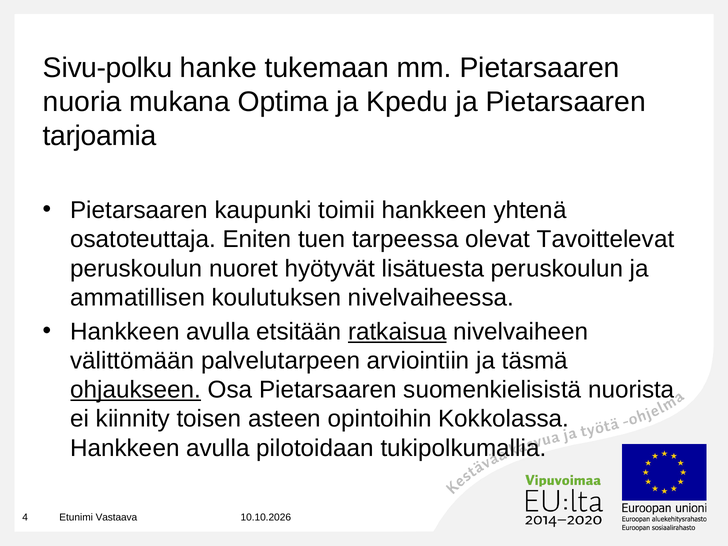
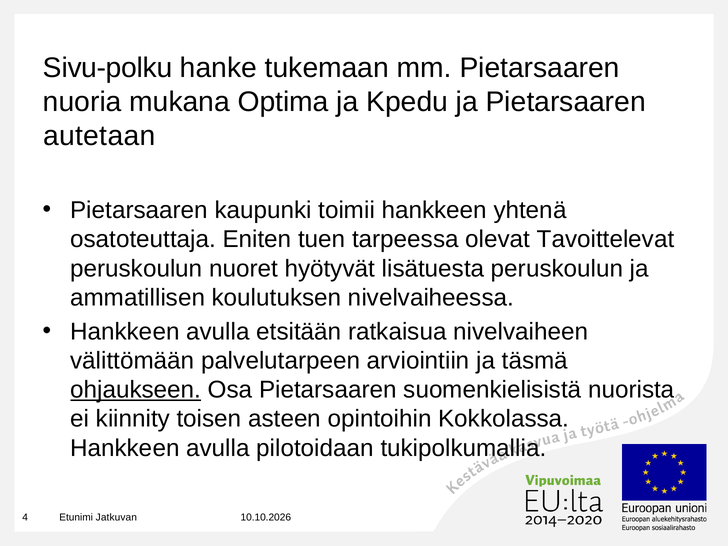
tarjoamia: tarjoamia -> autetaan (99, 136)
ratkaisua underline: present -> none (397, 332)
Vastaava: Vastaava -> Jatkuvan (116, 517)
